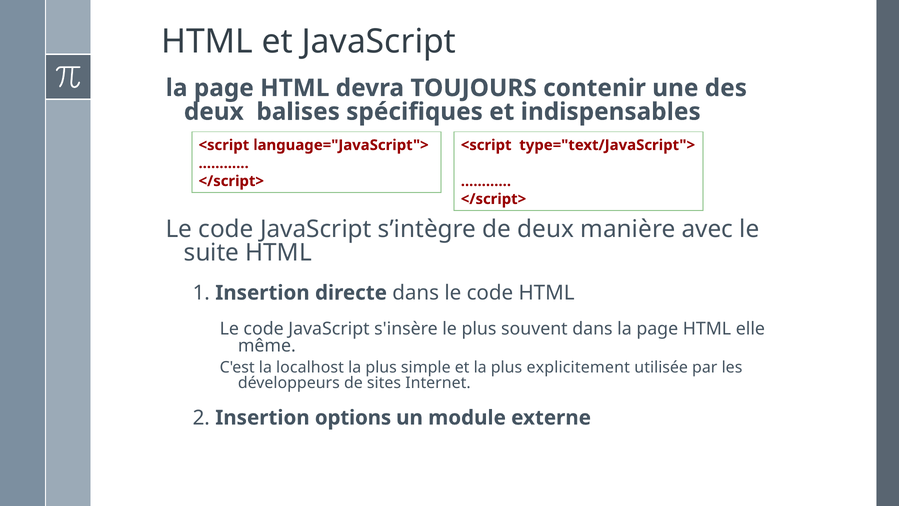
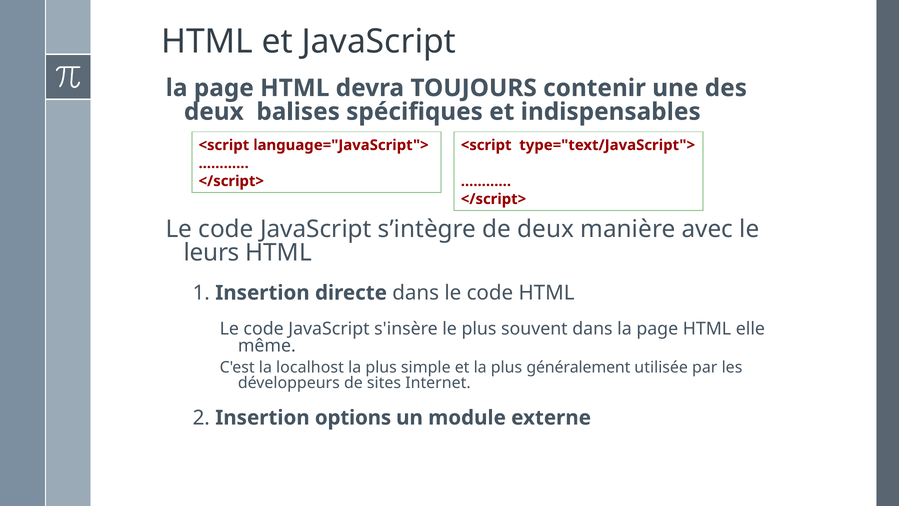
suite: suite -> leurs (212, 253)
explicitement: explicitement -> généralement (578, 367)
